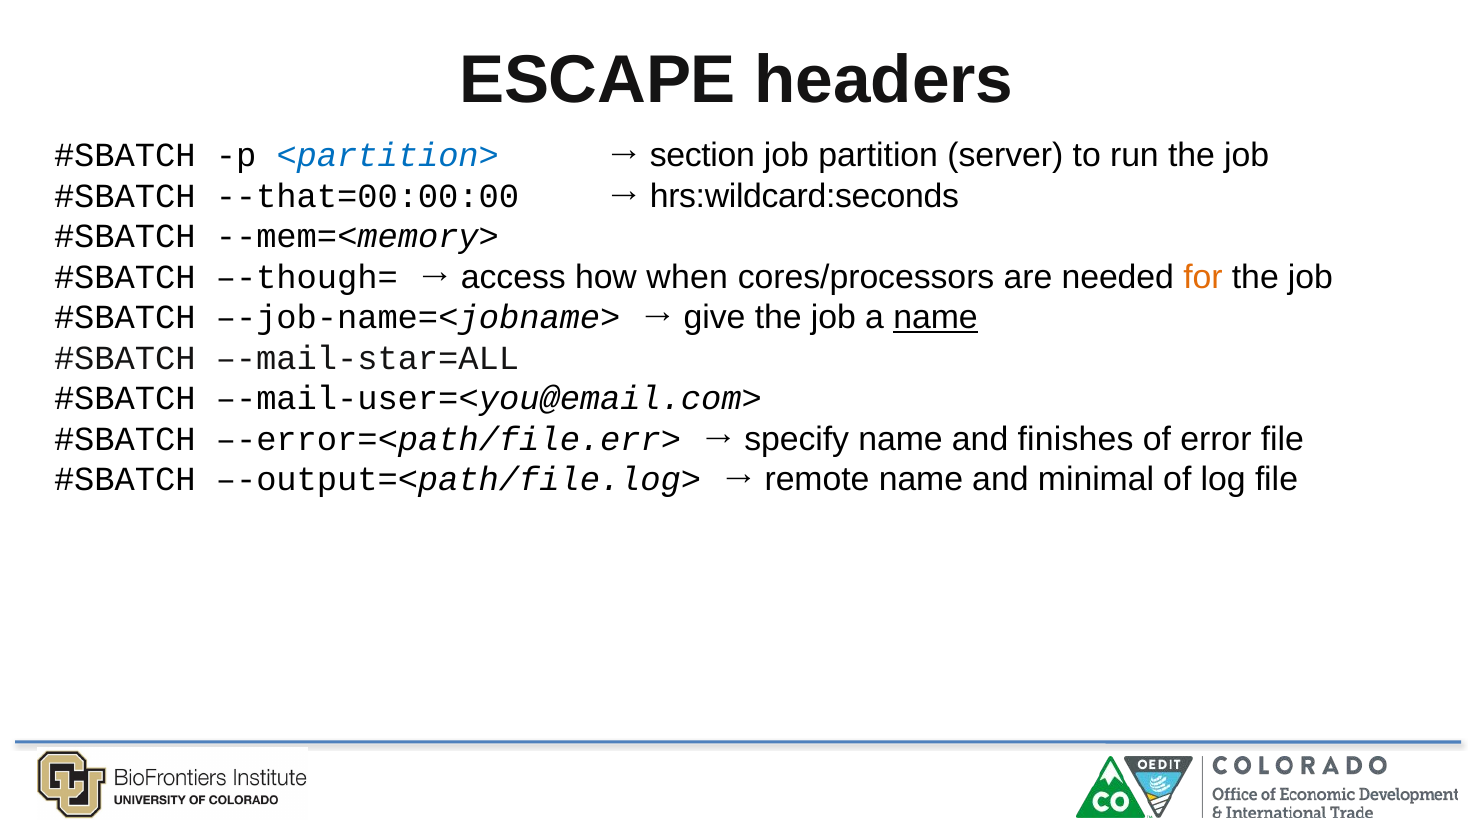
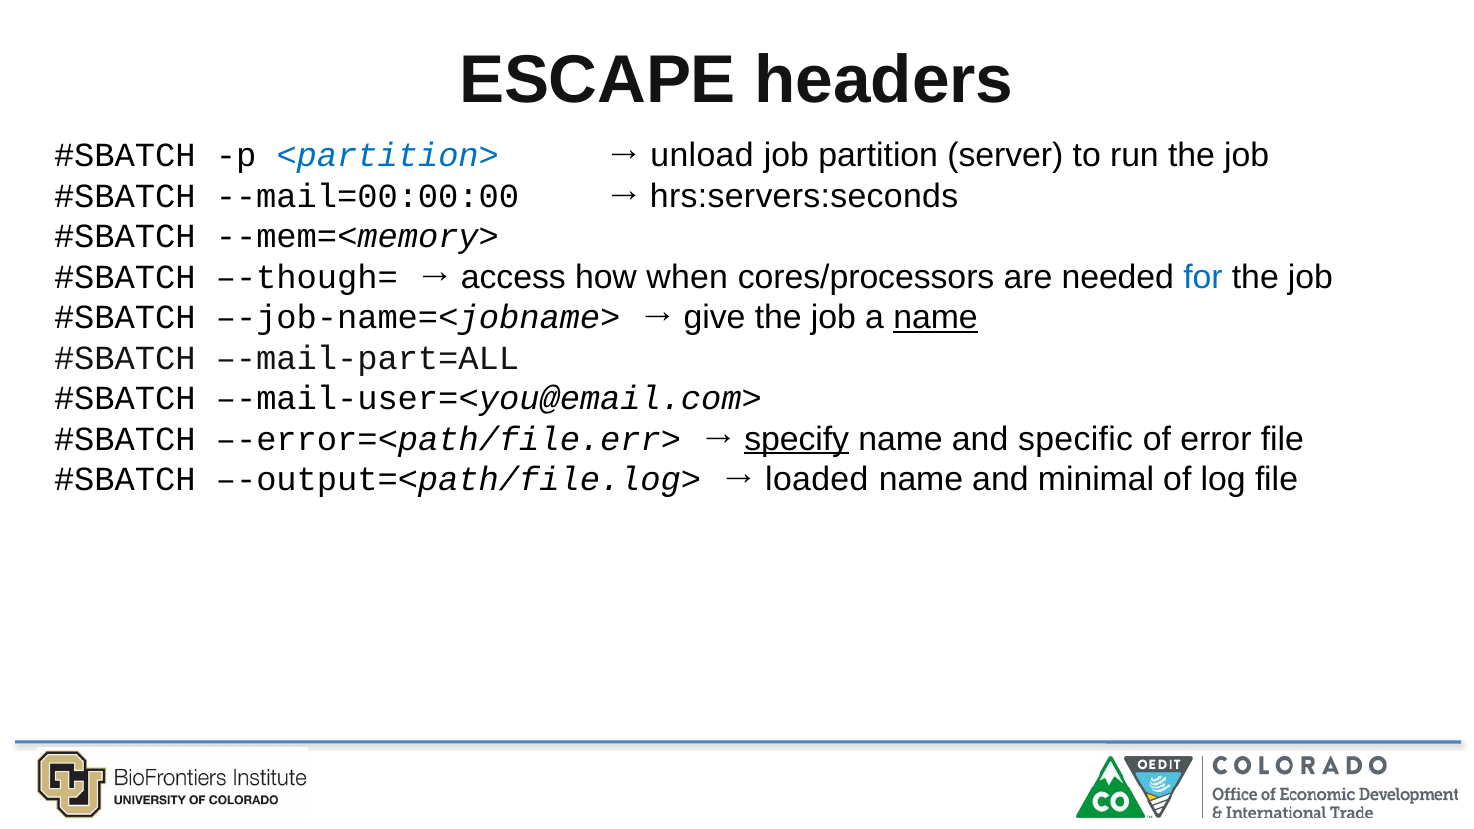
section: section -> unload (702, 156)
--that=00:00:00: --that=00:00:00 -> --mail=00:00:00 (367, 196)
hrs:wildcard:seconds: hrs:wildcard:seconds -> hrs:servers:seconds (804, 196)
for colour: orange -> blue (1203, 277)
–-mail-star=ALL: –-mail-star=ALL -> –-mail-part=ALL (367, 358)
specify underline: none -> present (797, 439)
finishes: finishes -> specific (1076, 439)
remote: remote -> loaded (817, 479)
